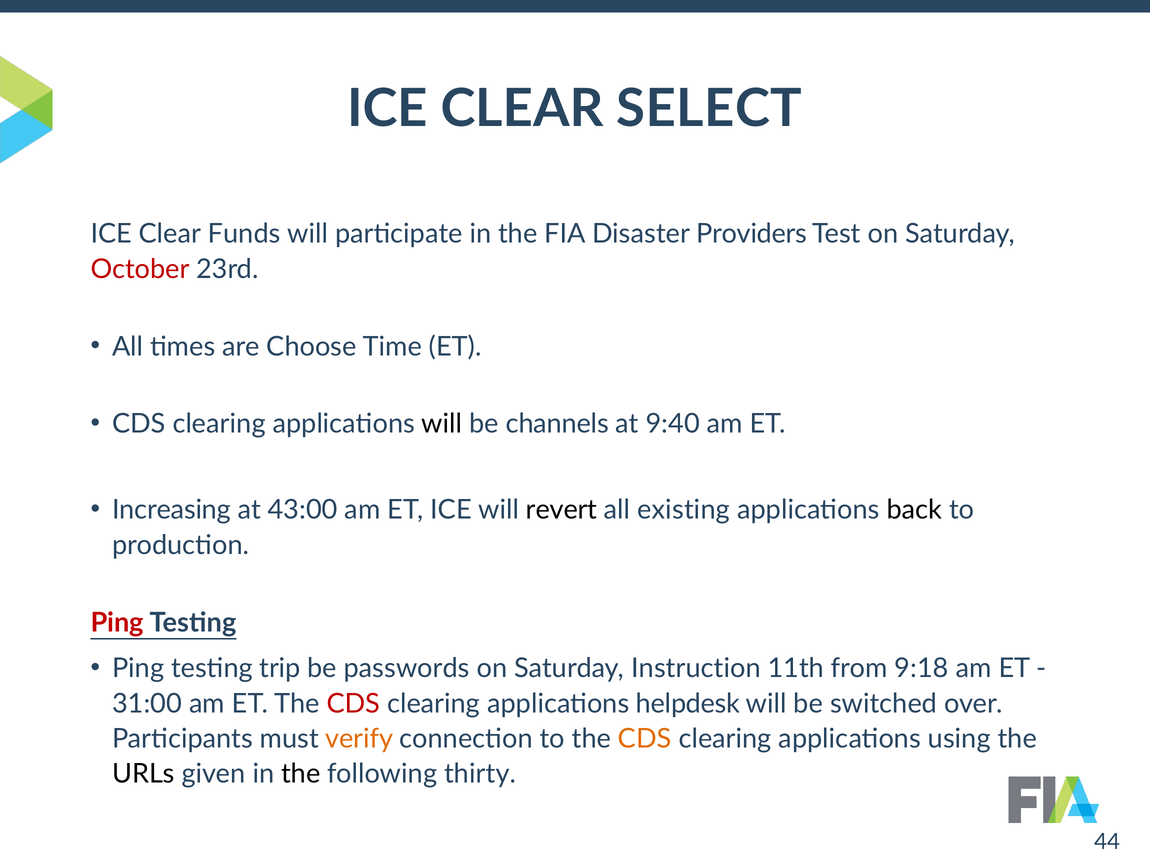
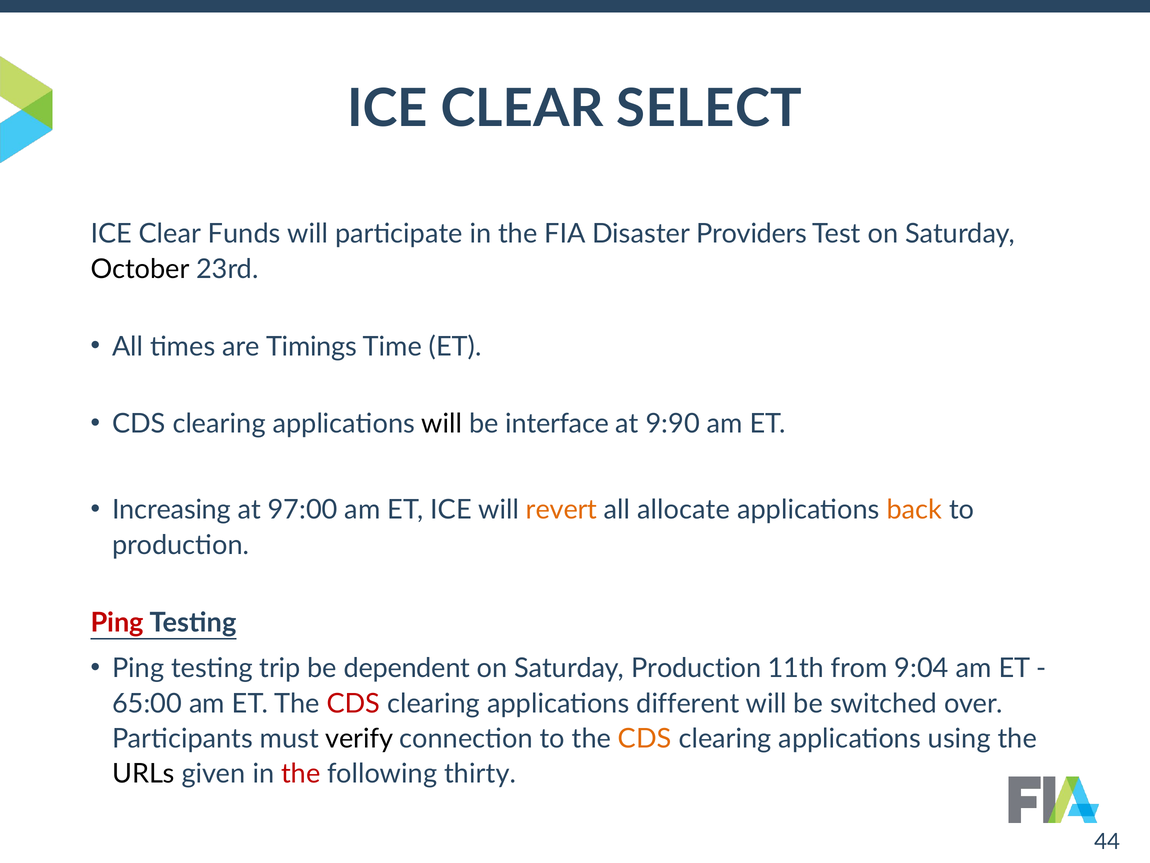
October colour: red -> black (140, 269)
Choose: Choose -> Timings (312, 346)
channels: channels -> interface (557, 424)
9:40: 9:40 -> 9:90 (673, 424)
43:00: 43:00 -> 97:00 (303, 510)
revert colour: black -> orange (562, 510)
existing: existing -> allocate (684, 510)
back colour: black -> orange (914, 510)
passwords: passwords -> dependent (407, 668)
Saturday Instruction: Instruction -> Production (696, 668)
9:18: 9:18 -> 9:04 (922, 668)
31:00: 31:00 -> 65:00 (147, 703)
helpdesk: helpdesk -> different (688, 703)
verify colour: orange -> black (359, 738)
the colour: black -> red (301, 774)
